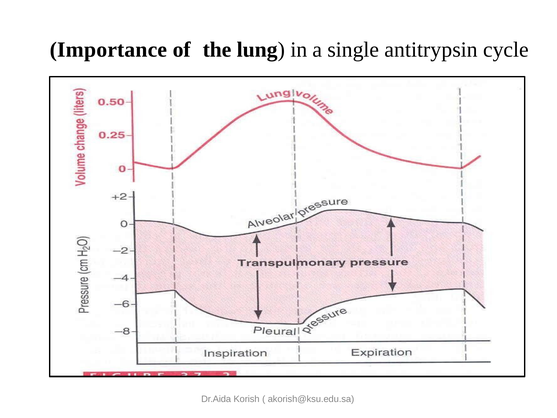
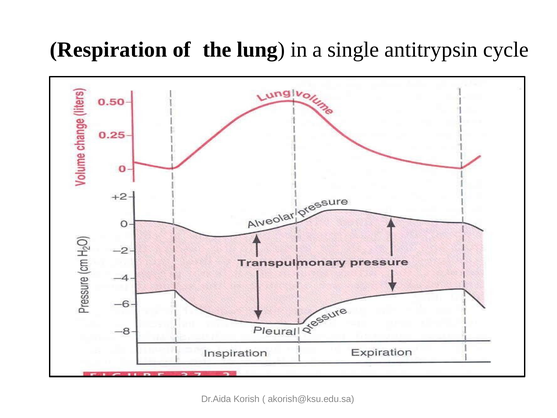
Importance: Importance -> Respiration (109, 50)
